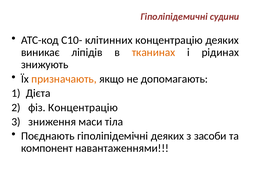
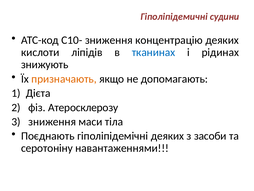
С10- клітинних: клітинних -> зниження (109, 40)
виникає: виникає -> кислоти (40, 52)
тканинах colour: orange -> blue (154, 52)
фіз Концентрацію: Концентрацію -> Атеросклерозу (83, 107)
компонент: компонент -> серотоніну (47, 148)
